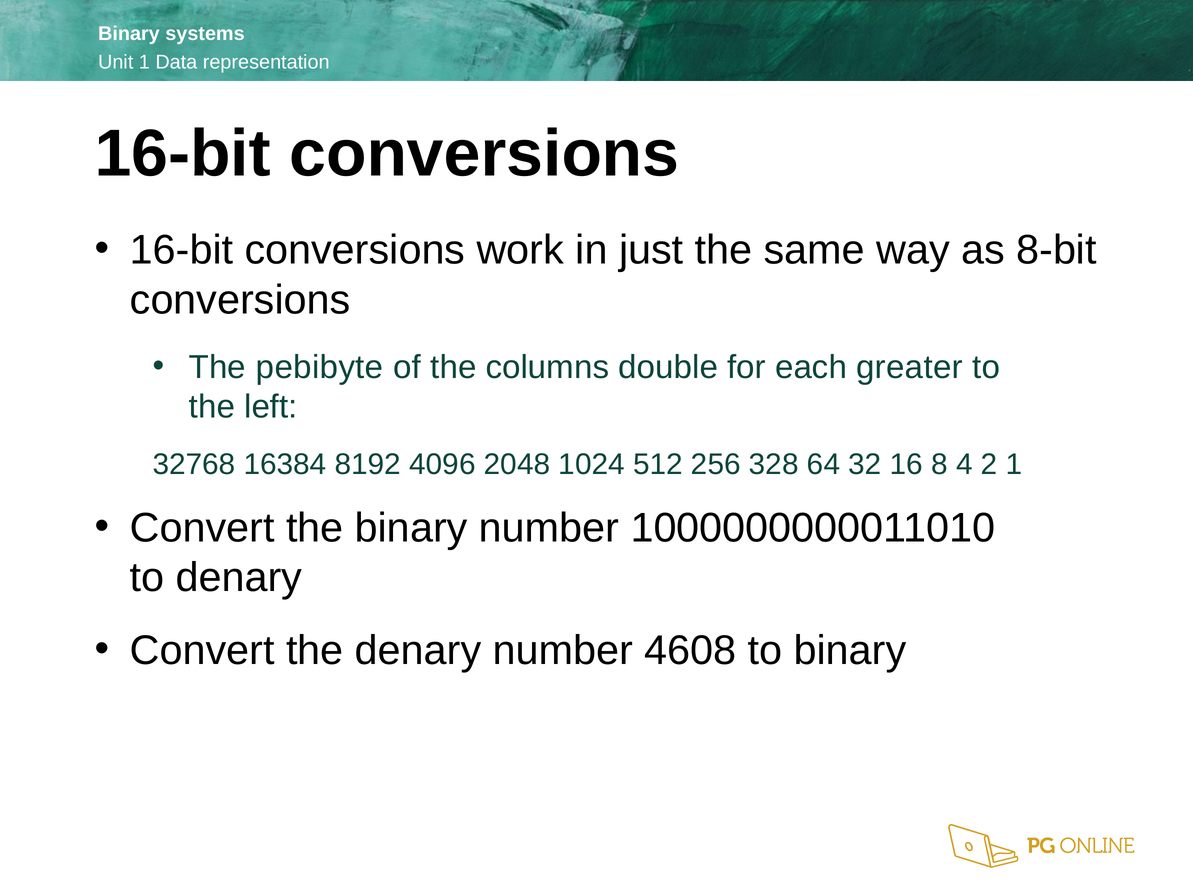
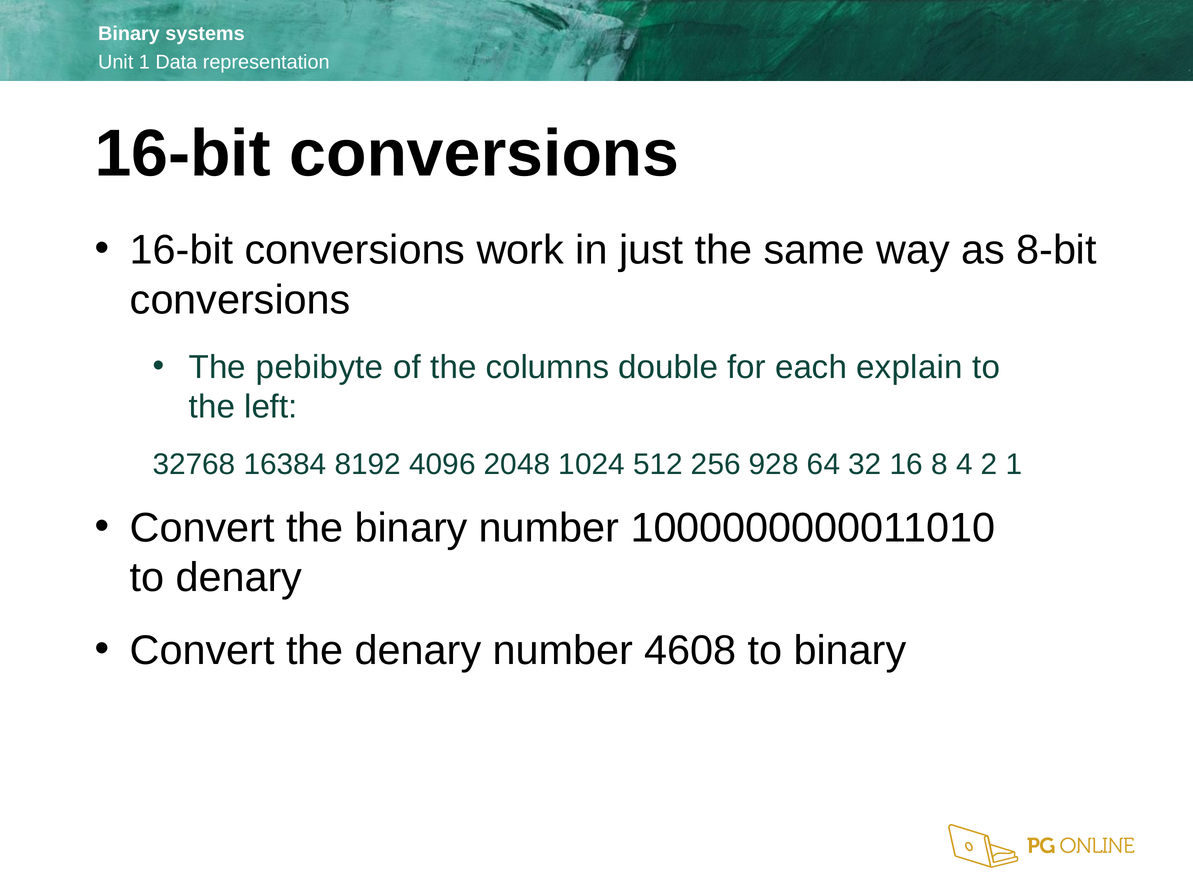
greater: greater -> explain (910, 367)
328: 328 -> 928 (774, 464)
